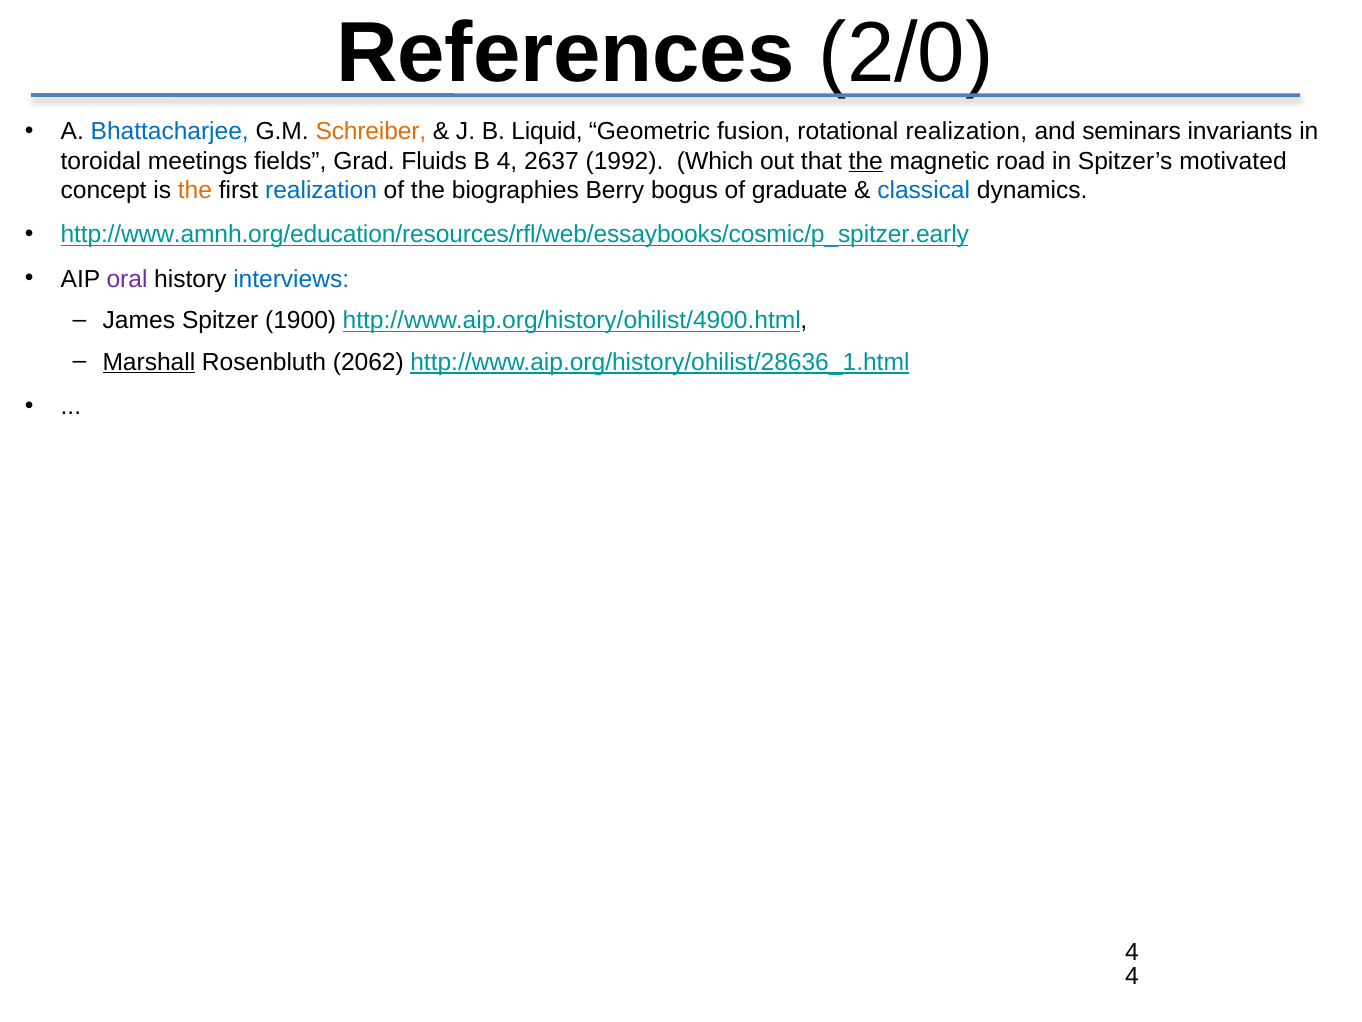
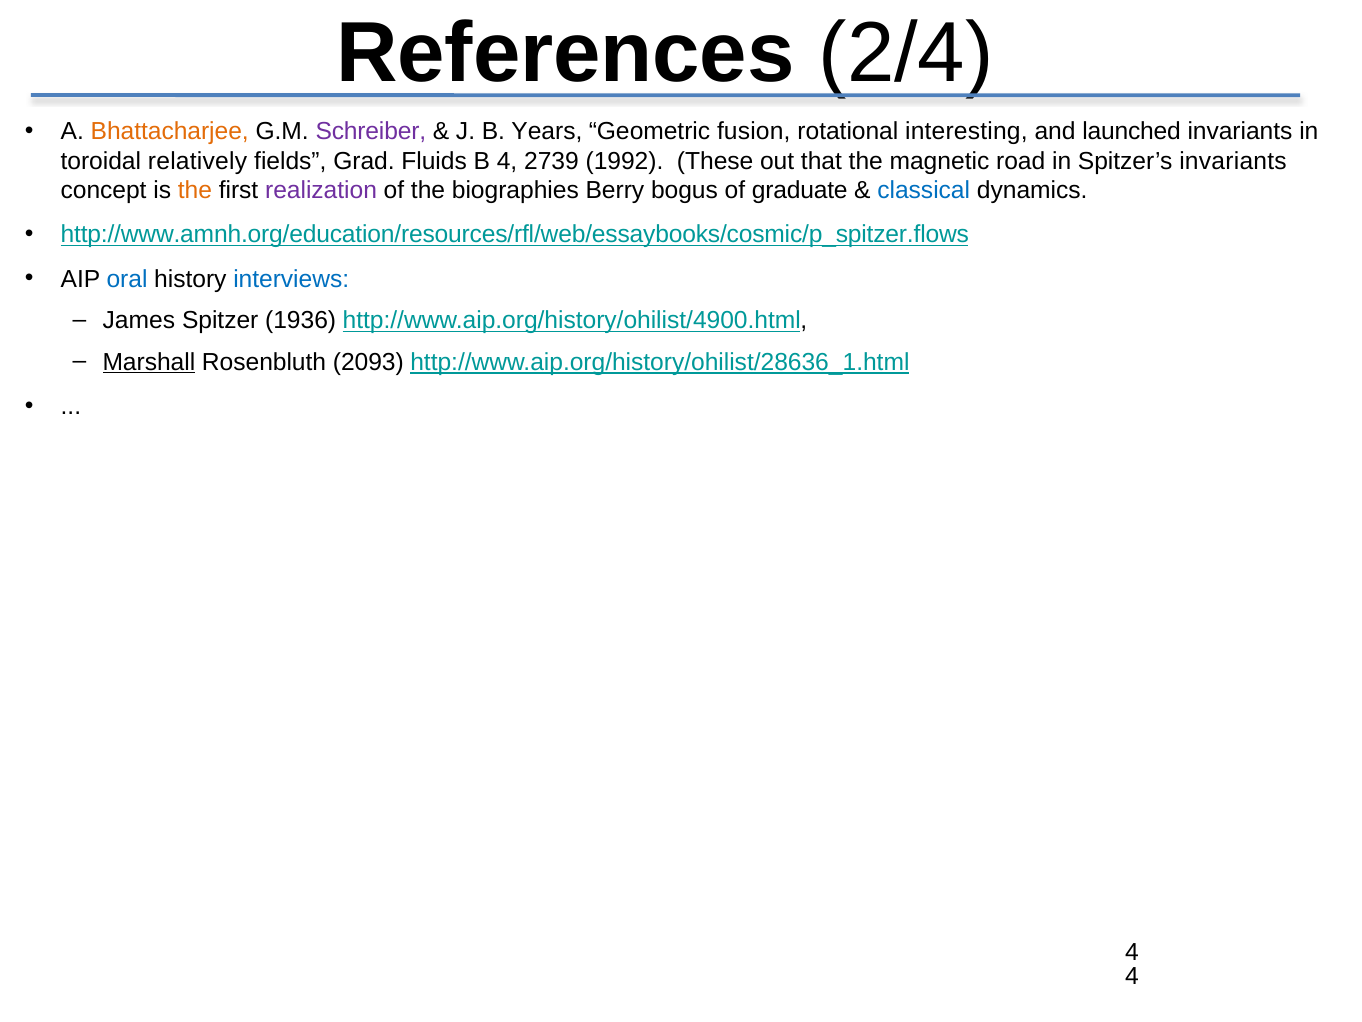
2/0: 2/0 -> 2/4 (906, 53)
Bhattacharjee colour: blue -> orange (170, 131)
Schreiber colour: orange -> purple (371, 131)
Liquid: Liquid -> Years (547, 131)
rotational realization: realization -> interesting (966, 131)
seminars: seminars -> launched (1132, 131)
meetings: meetings -> relatively (198, 161)
2637: 2637 -> 2739 (551, 161)
Which: Which -> These (715, 161)
the underline: present -> none (866, 161)
Spitzer’s motivated: motivated -> invariants (1233, 161)
realization colour: blue -> purple (321, 190)
http://www.amnh.org/education/resources/rfl/web/essaybooks/cosmic/p_spitzer.early: http://www.amnh.org/education/resources/rfl/web/essaybooks/cosmic/p_spitzer.early -> http://www.amnh.org/education/resources/rfl/web/essaybooks/cosmic/p_spitzer.flows (515, 235)
oral colour: purple -> blue (127, 279)
1900: 1900 -> 1936 (301, 320)
2062: 2062 -> 2093 (368, 362)
